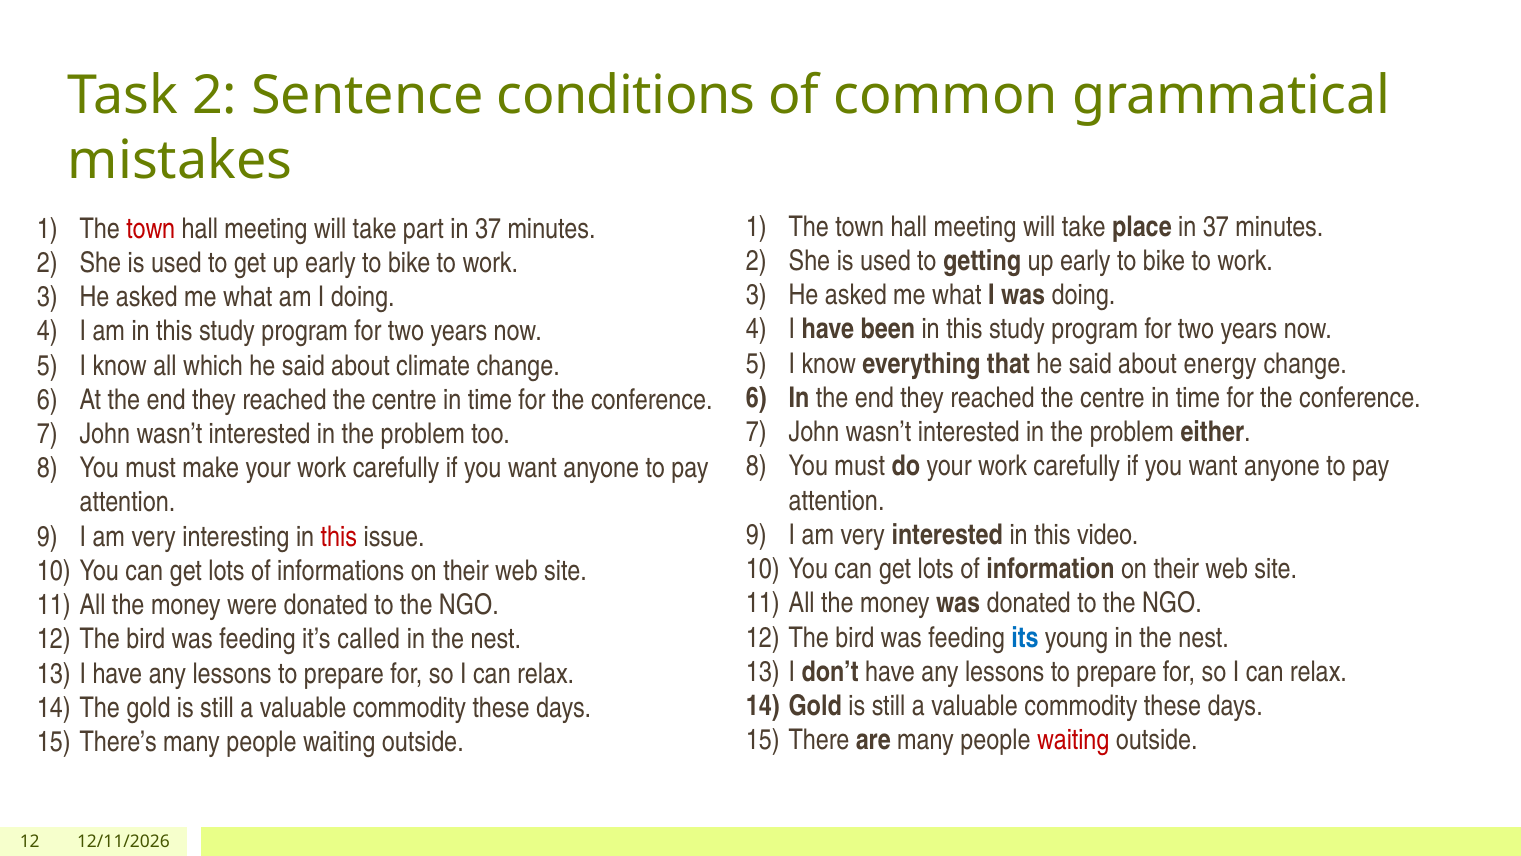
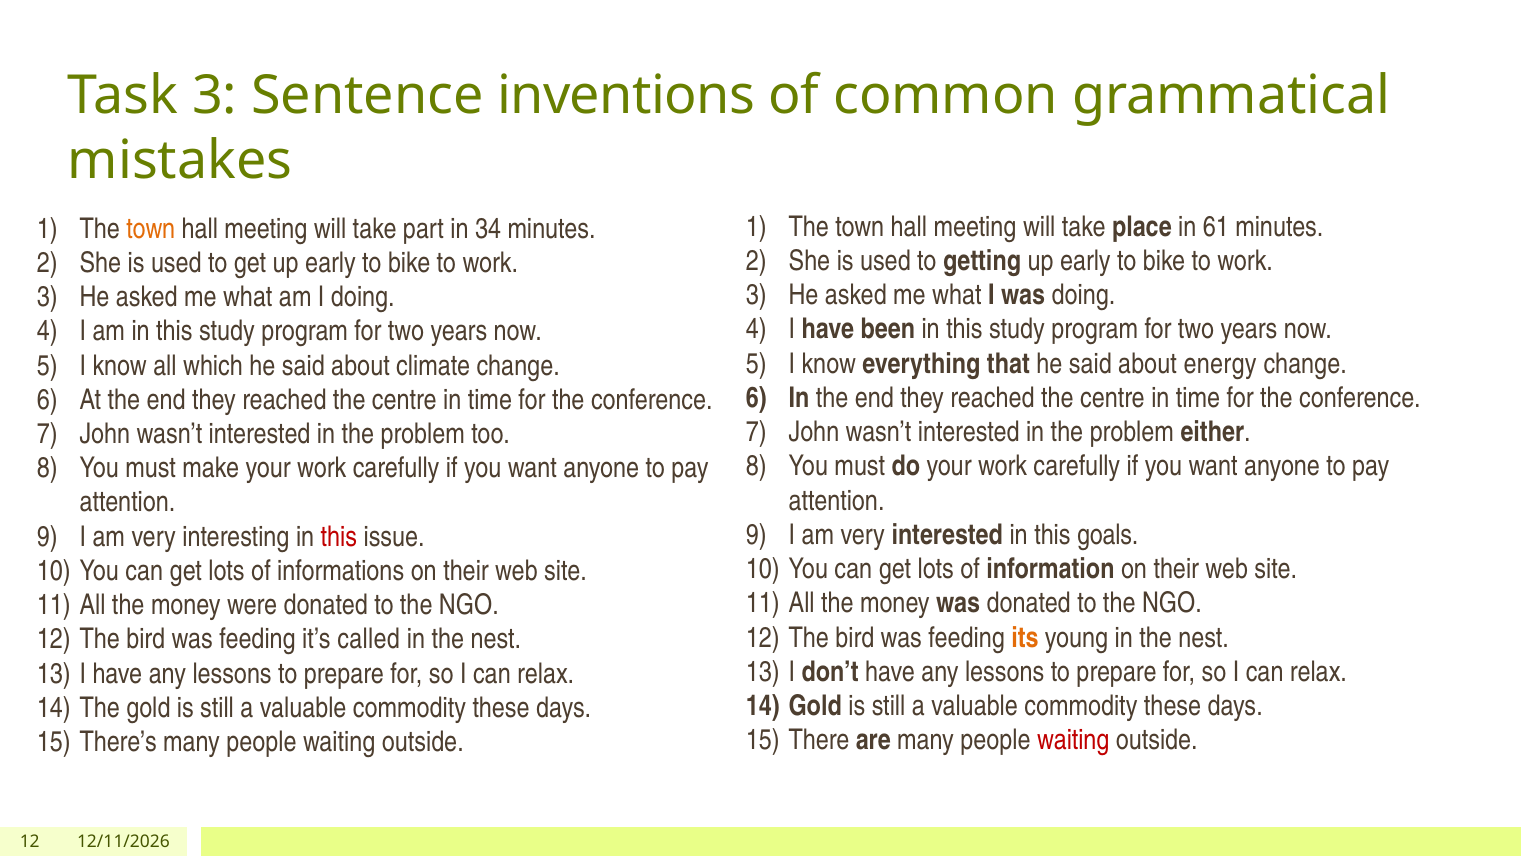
Task 2: 2 -> 3 (215, 96)
conditions: conditions -> inventions (626, 96)
place in 37: 37 -> 61 (1216, 227)
town colour: red -> orange (151, 229)
part in 37: 37 -> 34 (488, 229)
video: video -> goals (1108, 535)
its colour: blue -> orange (1025, 637)
